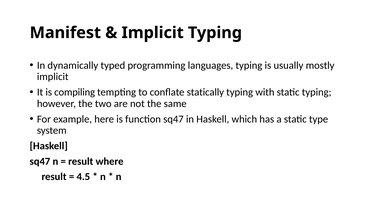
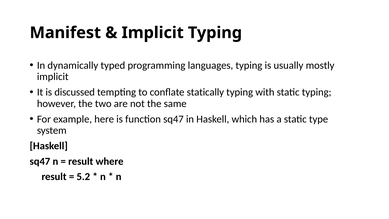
compiling: compiling -> discussed (75, 92)
4.5: 4.5 -> 5.2 (83, 177)
